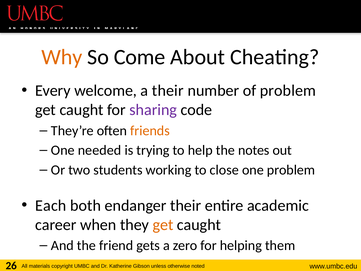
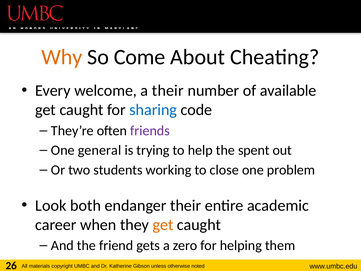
of problem: problem -> available (288, 91)
sharing colour: purple -> blue (153, 110)
friends colour: orange -> purple (150, 131)
needed: needed -> general (99, 150)
notes: notes -> spent (254, 150)
Each: Each -> Look (51, 205)
